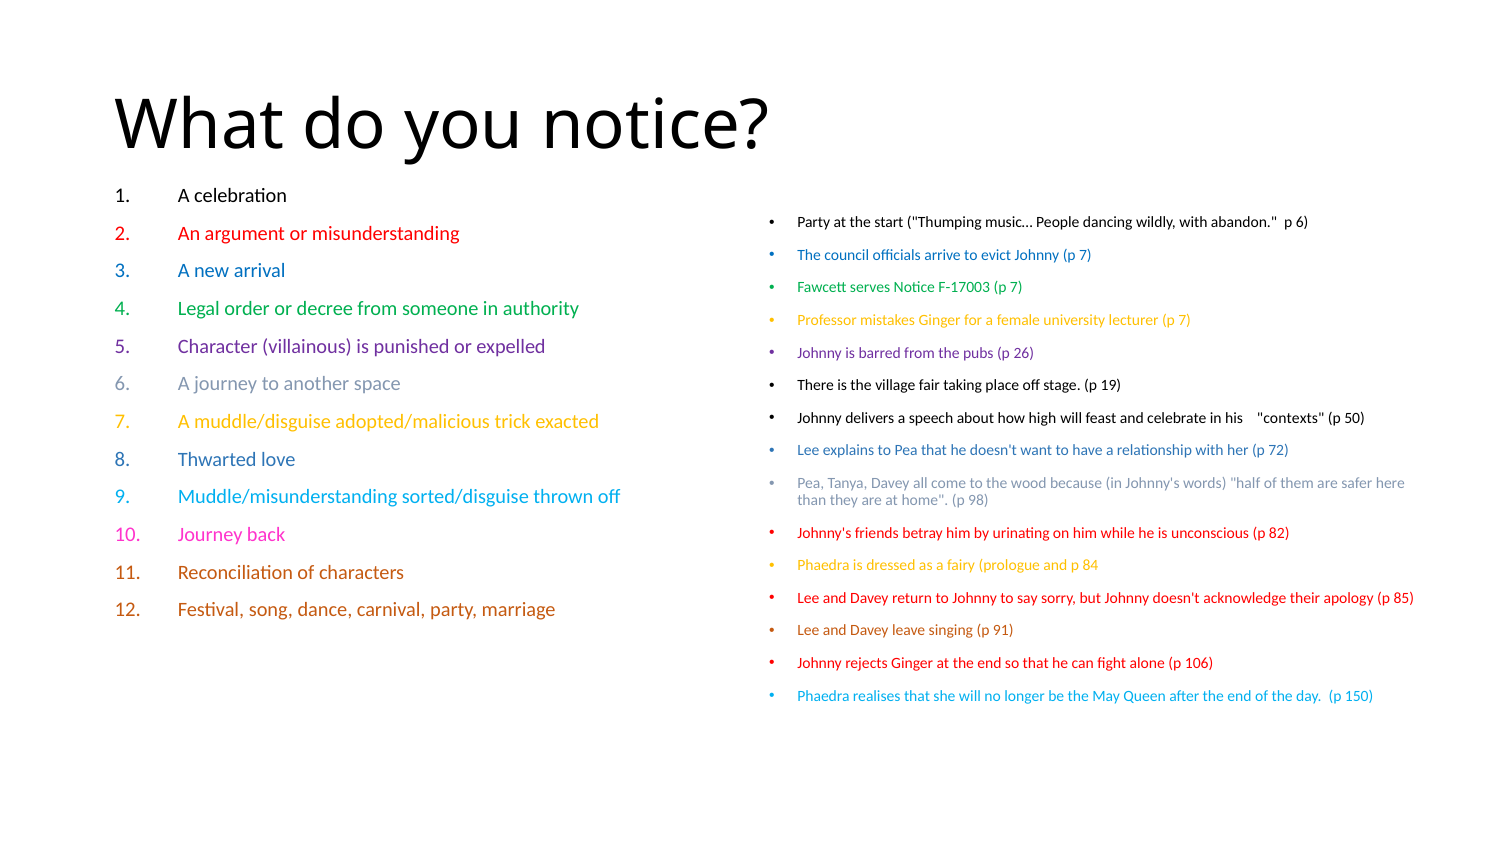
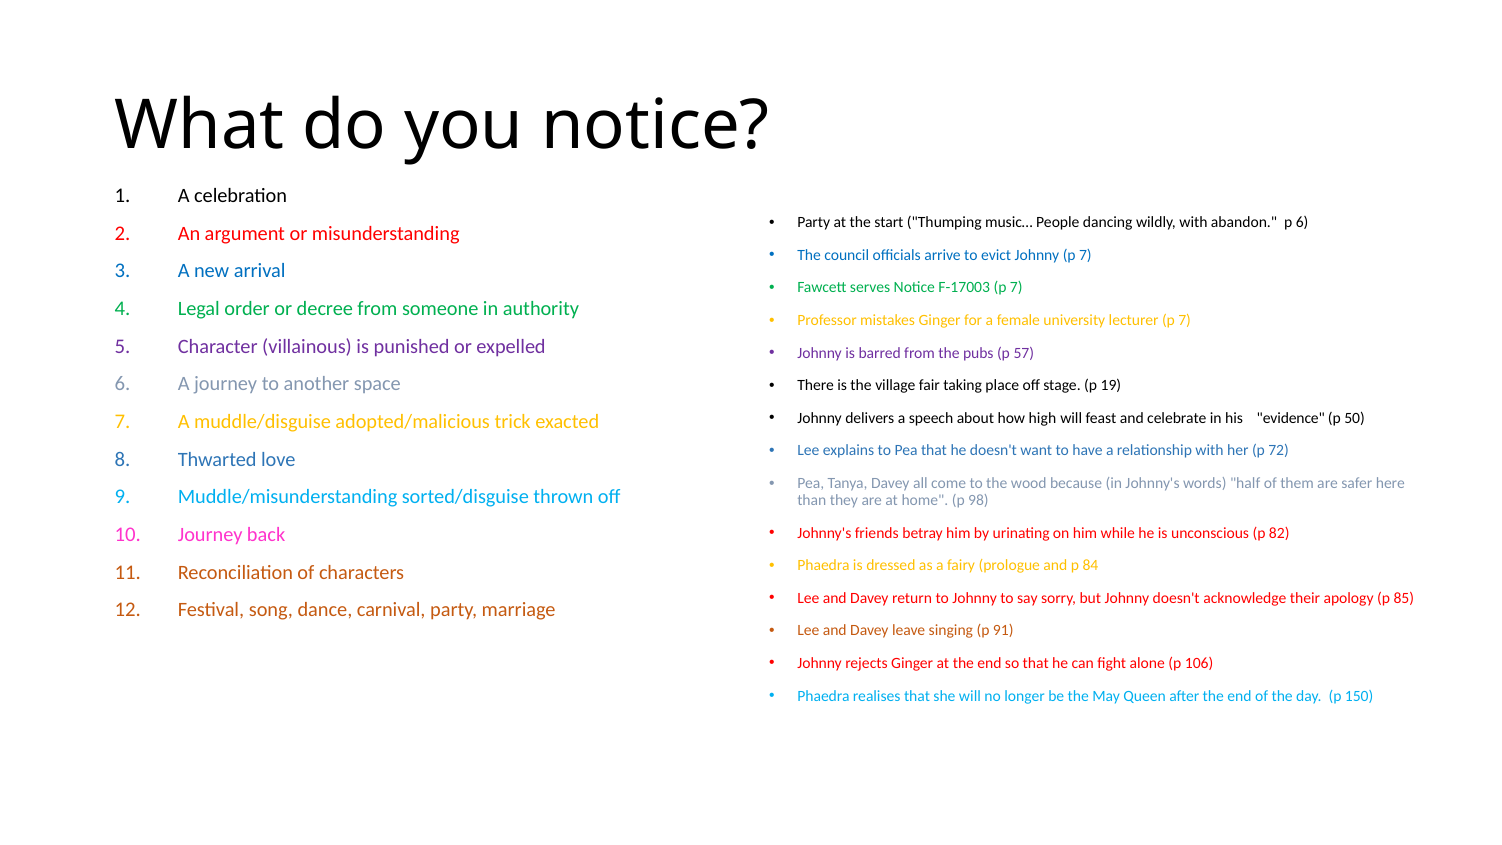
26: 26 -> 57 (1024, 353)
contexts: contexts -> evidence (1291, 418)
